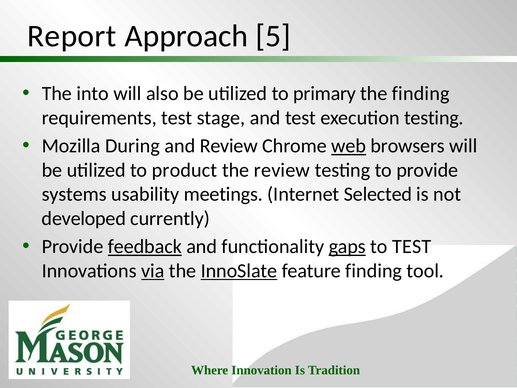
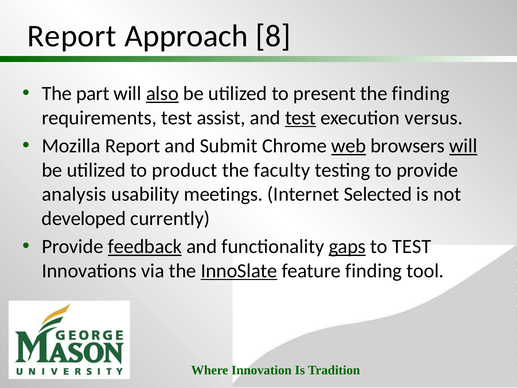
5: 5 -> 8 (273, 36)
into: into -> part (93, 94)
also underline: none -> present (162, 94)
primary: primary -> present (325, 94)
stage: stage -> assist (221, 118)
test underline: none -> present (301, 118)
execution testing: testing -> versus (434, 118)
Mozilla During: During -> Report (133, 146)
and Review: Review -> Submit (229, 146)
will underline: none -> present (463, 146)
the review: review -> faculty (282, 170)
systems: systems -> analysis (74, 194)
via underline: present -> none (153, 271)
